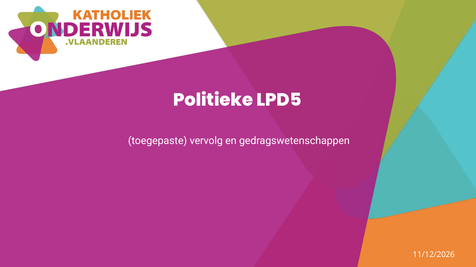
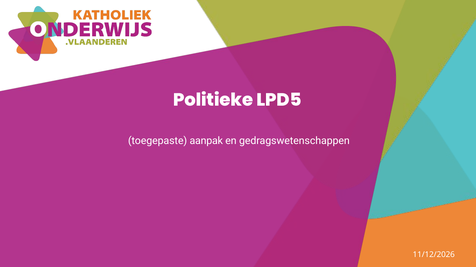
vervolg: vervolg -> aanpak (206, 141)
